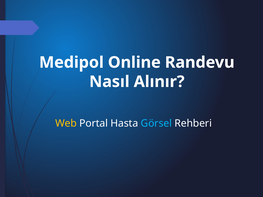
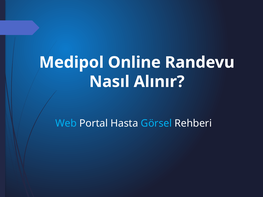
Web colour: yellow -> light blue (66, 124)
